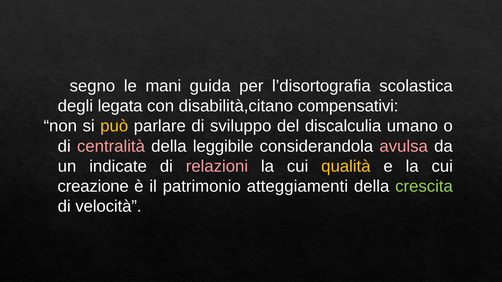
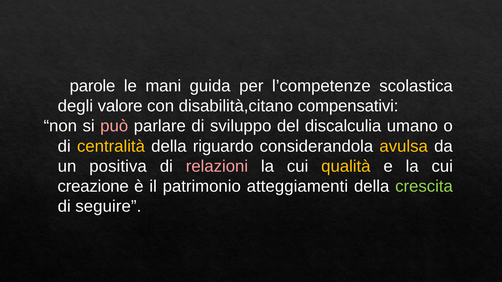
segno: segno -> parole (92, 86)
l’disortografia: l’disortografia -> l’competenze (321, 86)
legata: legata -> valore (120, 106)
può colour: yellow -> pink (114, 126)
centralità colour: pink -> yellow (111, 146)
leggibile: leggibile -> riguardo (223, 146)
avulsa colour: pink -> yellow (404, 146)
indicate: indicate -> positiva (118, 166)
velocità: velocità -> seguire (108, 207)
